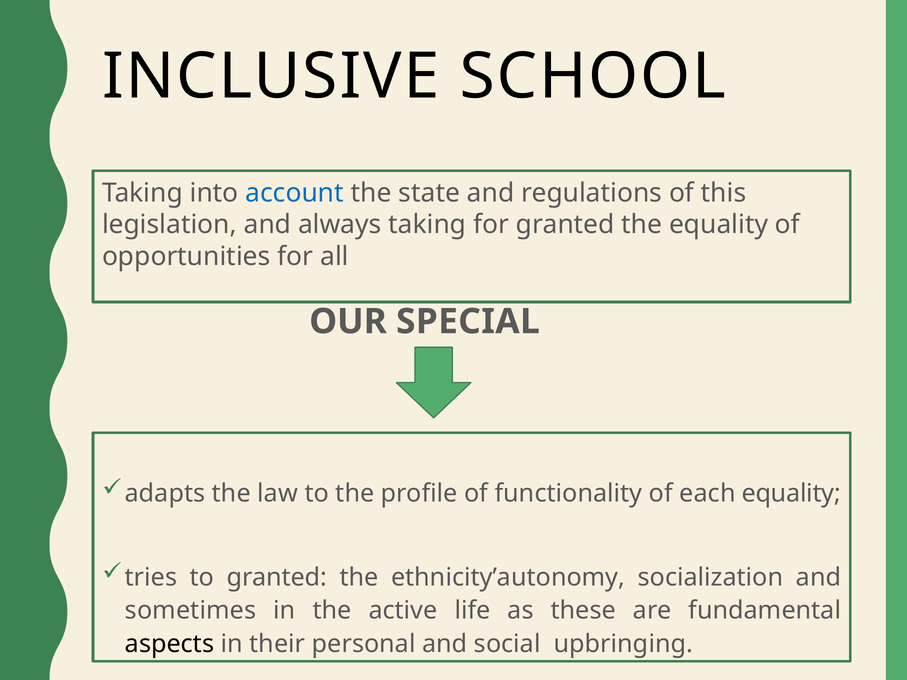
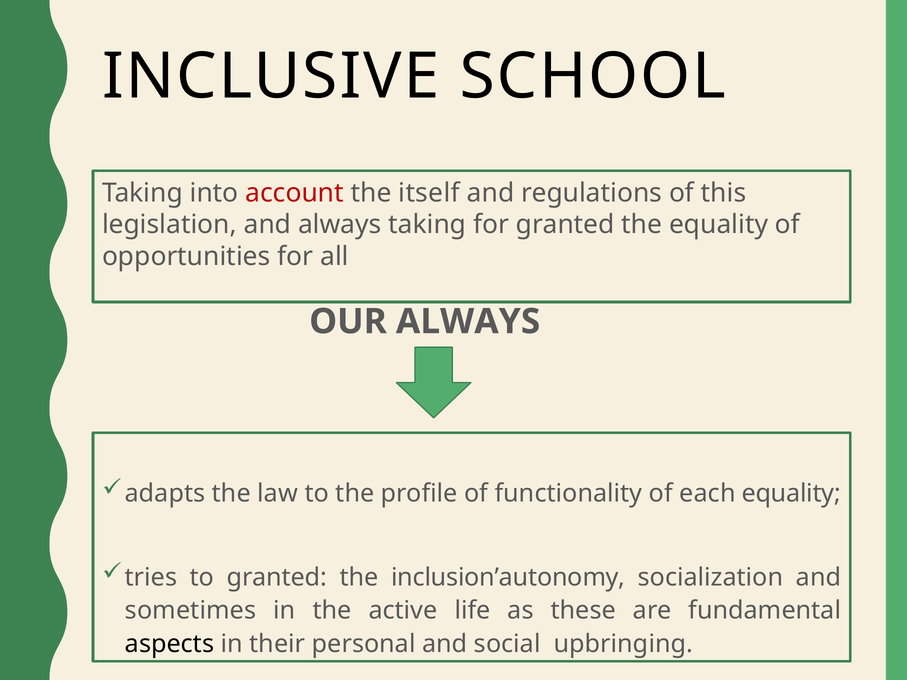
account colour: blue -> red (295, 193)
state: state -> itself (429, 193)
OUR SPECIAL: SPECIAL -> ALWAYS (468, 322)
ethnicity’autonomy: ethnicity’autonomy -> inclusion’autonomy (508, 578)
